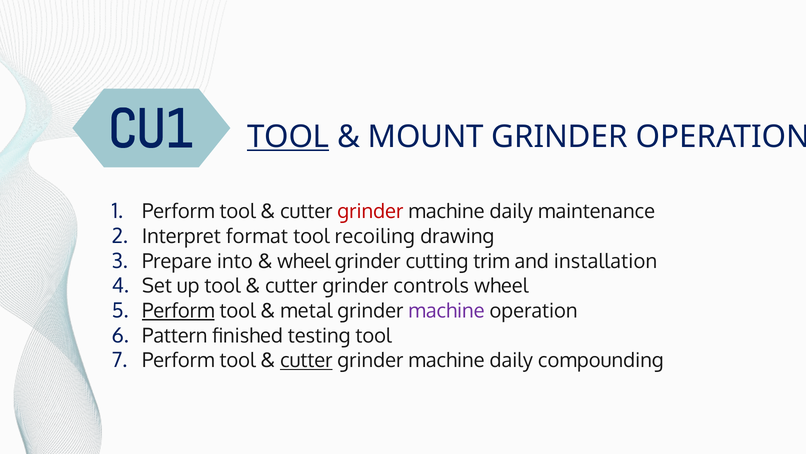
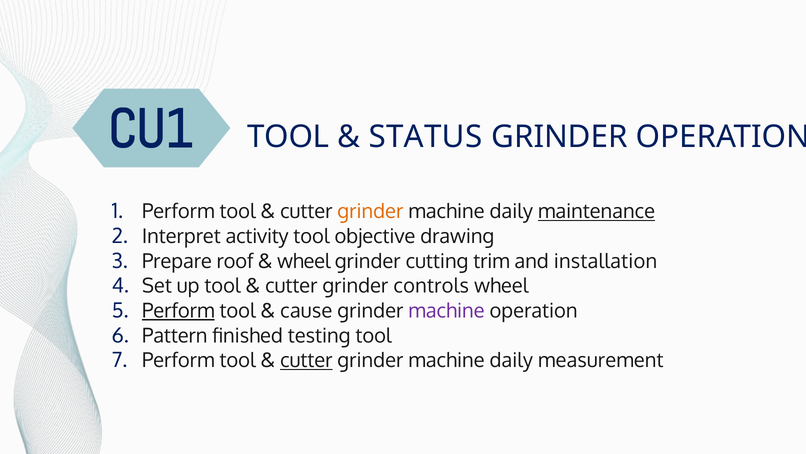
TOOL underline: present -> none (288, 137)
MOUNT: MOUNT -> STATUS (426, 137)
grinder colour: red -> orange (370, 212)
maintenance underline: none -> present (597, 212)
format: format -> activity (257, 236)
recoiling: recoiling -> objective (375, 236)
into: into -> roof (235, 261)
metal: metal -> cause (306, 311)
compounding: compounding -> measurement (601, 360)
